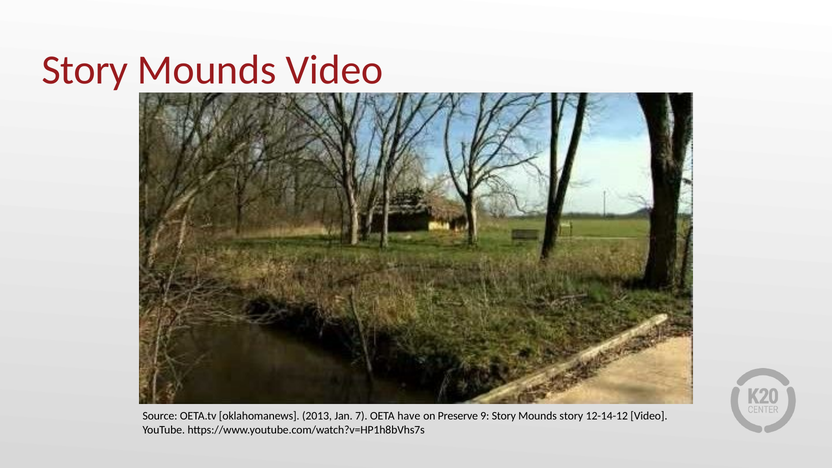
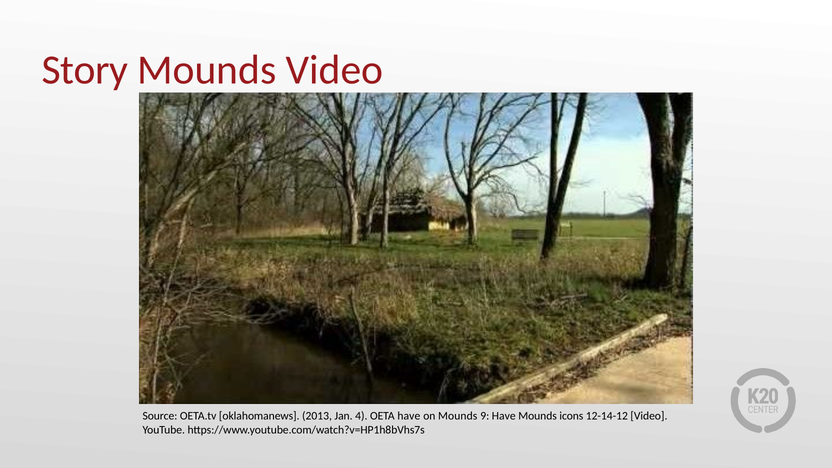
7: 7 -> 4 (361, 416)
on Preserve: Preserve -> Mounds (458, 416)
9 Story: Story -> Have (504, 416)
Mounds story: story -> icons (571, 416)
